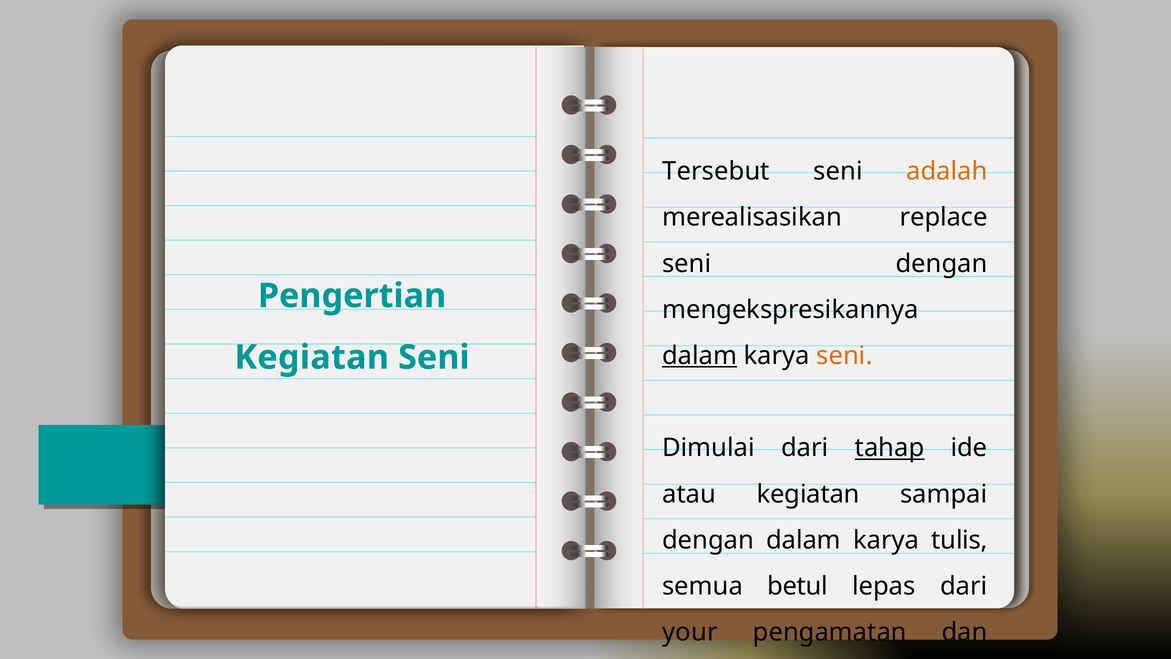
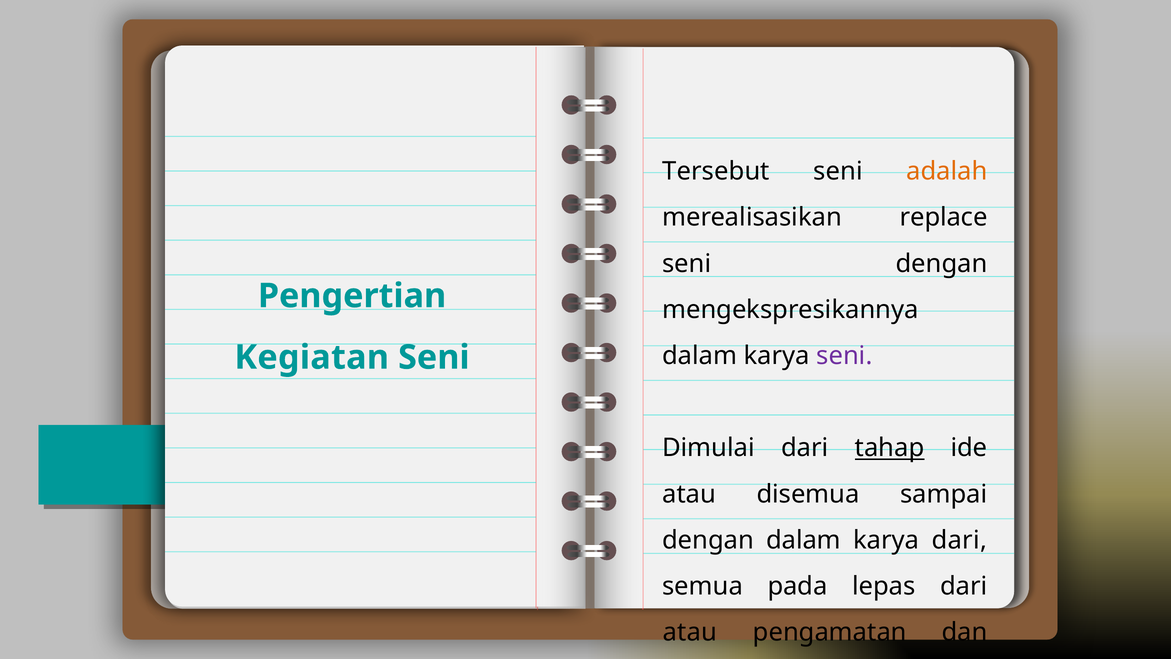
dalam underline: present -> none (700, 356)
seni colour: orange -> purple (844, 356)
atau kegiatan: kegiatan -> disemua (808, 494)
karya tulis: tulis -> dari (959, 540)
betul: betul -> pada (798, 586)
your: your -> atau (690, 632)
